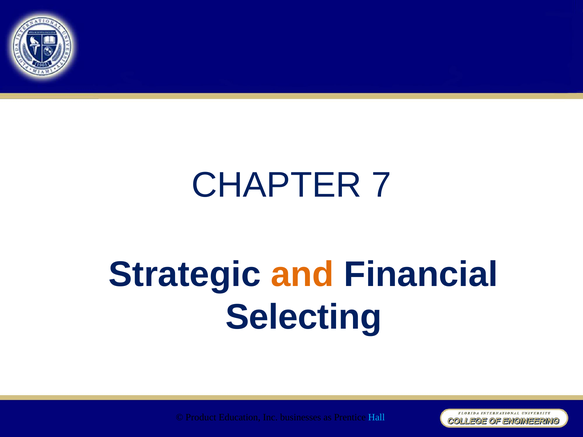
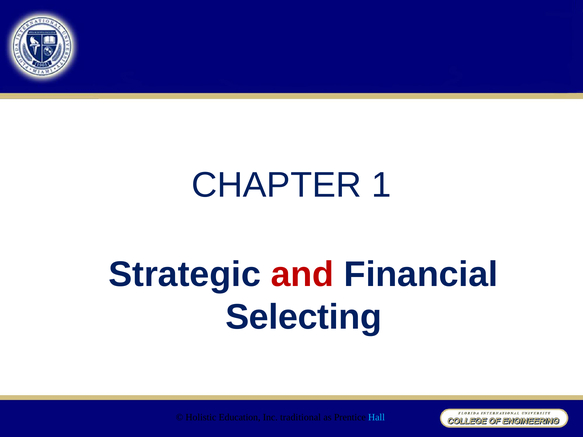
7: 7 -> 1 (381, 185)
and colour: orange -> red (302, 275)
Product: Product -> Holistic (201, 418)
businesses: businesses -> traditional (301, 418)
